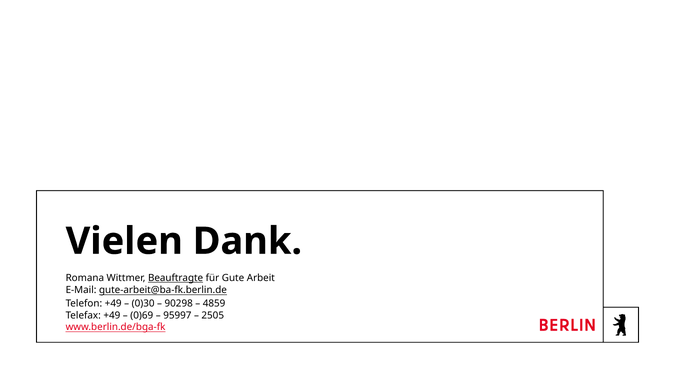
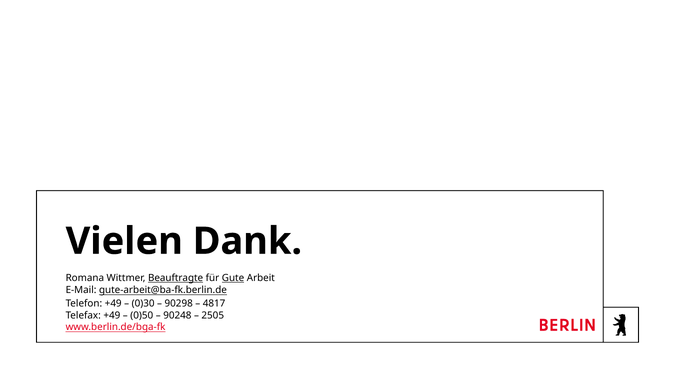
Gute underline: none -> present (233, 278)
4859: 4859 -> 4817 (214, 303)
0)69: 0)69 -> 0)50 (142, 315)
95997: 95997 -> 90248 (177, 315)
